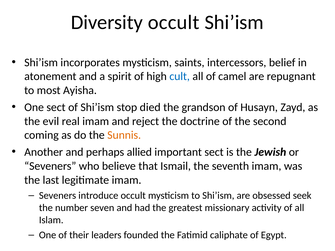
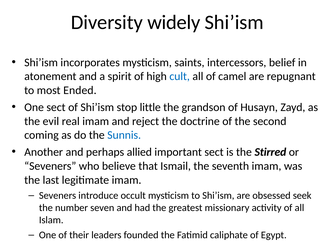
Diversity occult: occult -> widely (174, 22)
Ayisha: Ayisha -> Ended (80, 90)
died: died -> little (150, 107)
Sunnis colour: orange -> blue (124, 135)
Jewish: Jewish -> Stirred (270, 152)
